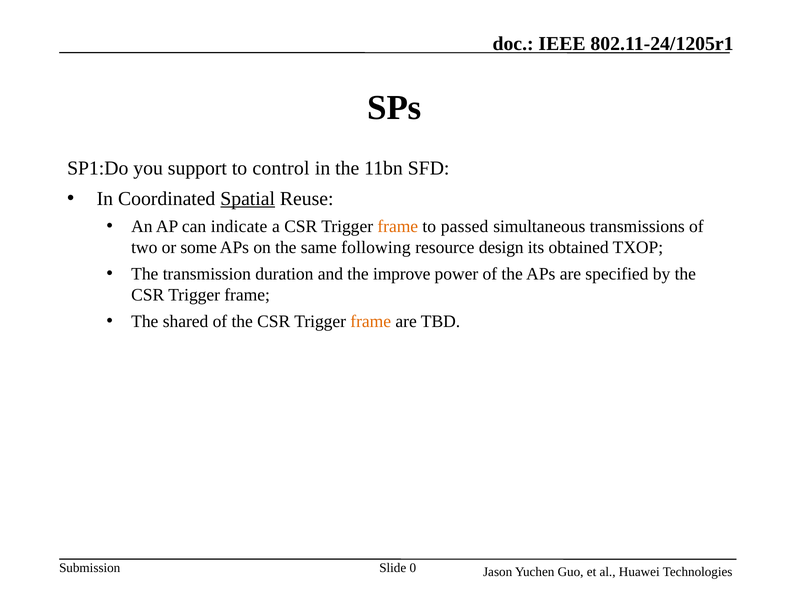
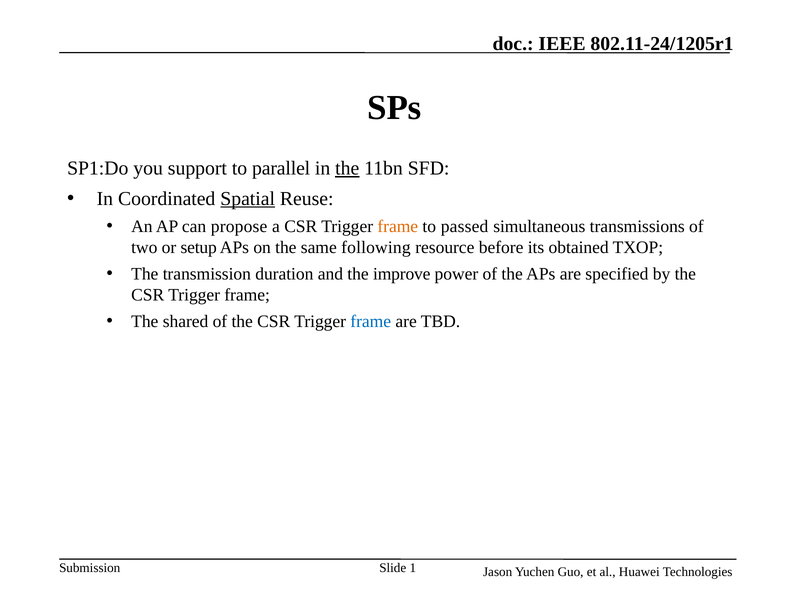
control: control -> parallel (281, 168)
the underline: none -> present (347, 168)
indicate: indicate -> propose (239, 226)
some: some -> setup (199, 247)
design: design -> before (501, 247)
frame colour: orange -> blue (371, 321)
0: 0 -> 1 (413, 568)
